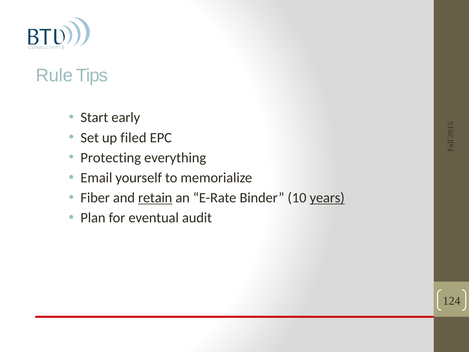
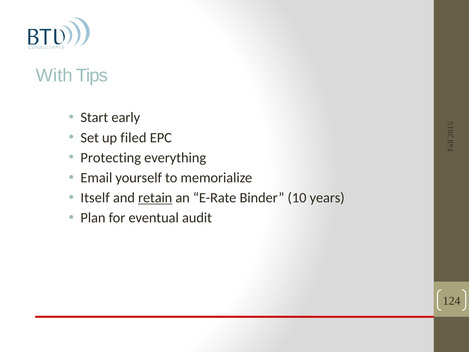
Rule: Rule -> With (54, 75)
Fiber: Fiber -> Itself (95, 198)
years underline: present -> none (327, 198)
